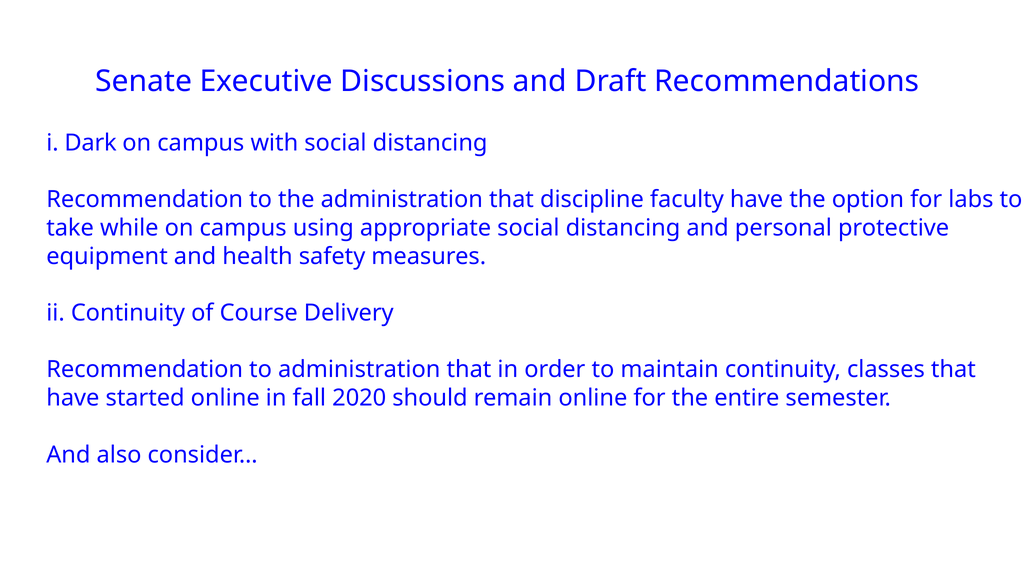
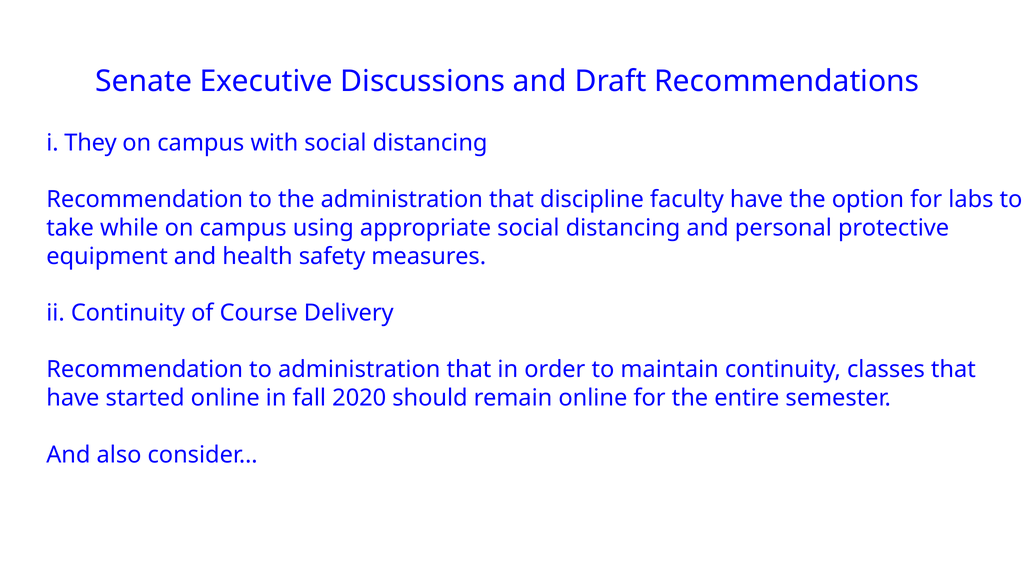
Dark: Dark -> They (91, 143)
